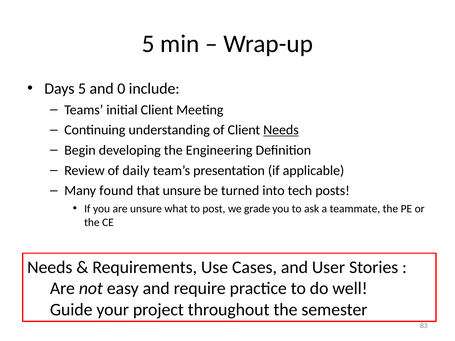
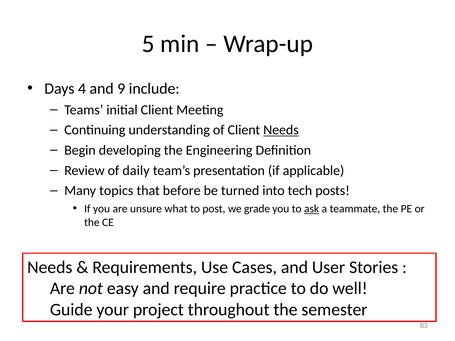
Days 5: 5 -> 4 (82, 89)
0: 0 -> 9 (121, 89)
found: found -> topics (116, 191)
that unsure: unsure -> before (182, 191)
ask underline: none -> present (312, 209)
